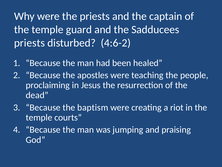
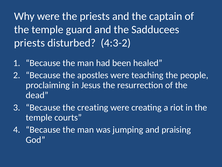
4:6-2: 4:6-2 -> 4:3-2 (116, 43)
the baptism: baptism -> creating (93, 107)
